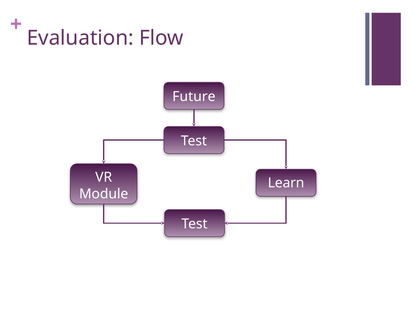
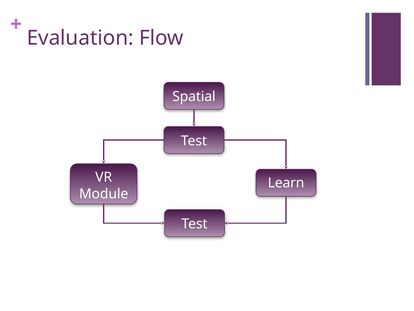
Future: Future -> Spatial (194, 97)
